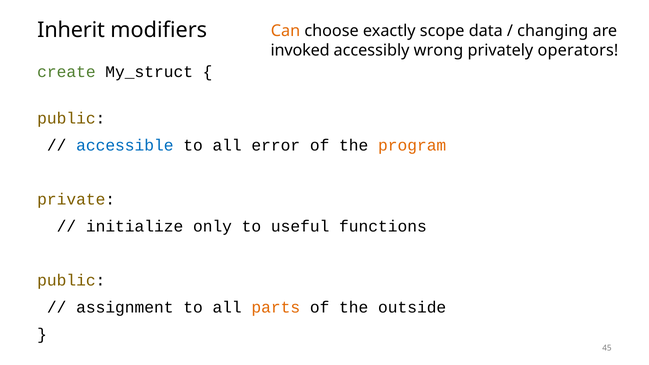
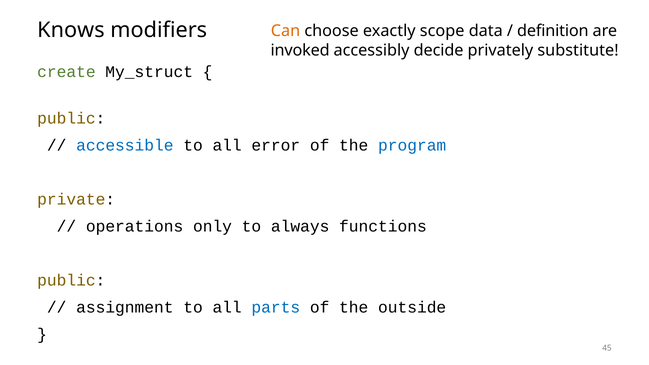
Inherit: Inherit -> Knows (71, 30)
changing: changing -> definition (553, 31)
wrong: wrong -> decide (439, 51)
operators: operators -> substitute (578, 51)
program colour: orange -> blue (412, 145)
initialize: initialize -> operations (135, 226)
useful: useful -> always (300, 226)
parts colour: orange -> blue (276, 307)
